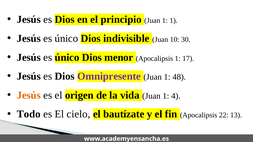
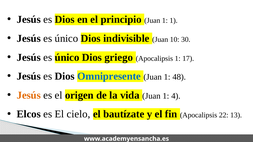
menor: menor -> griego (119, 57)
Omnipresente colour: purple -> blue (109, 76)
Todo: Todo -> Elcos (29, 114)
